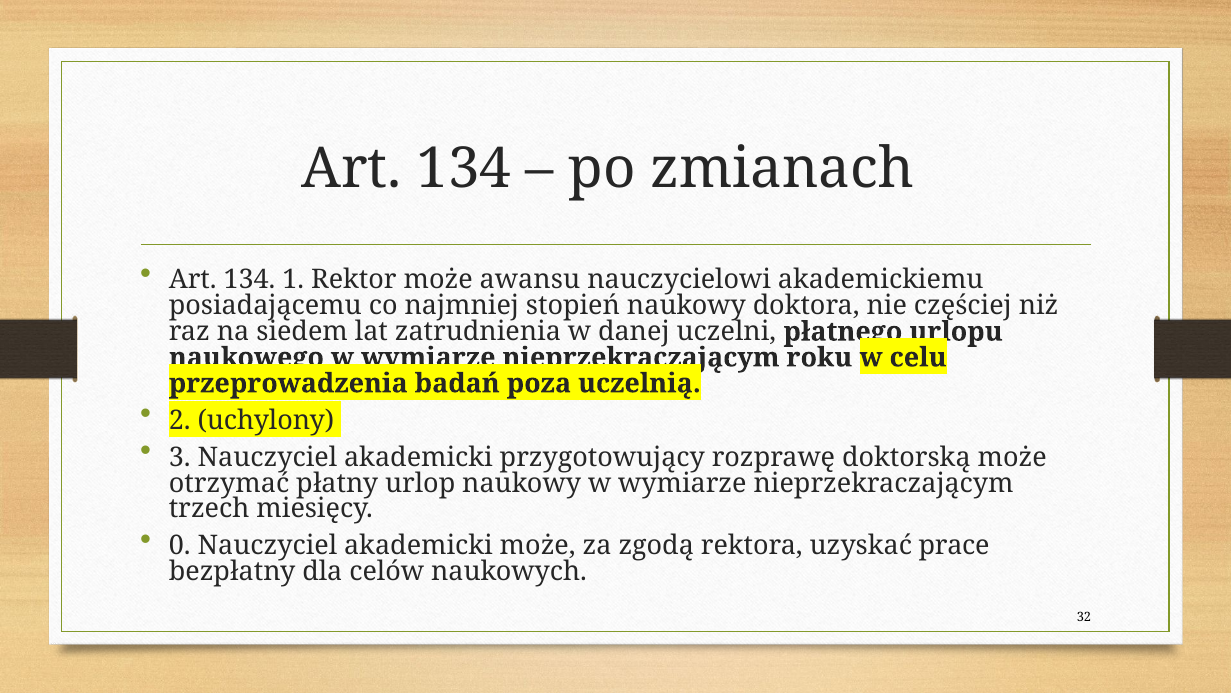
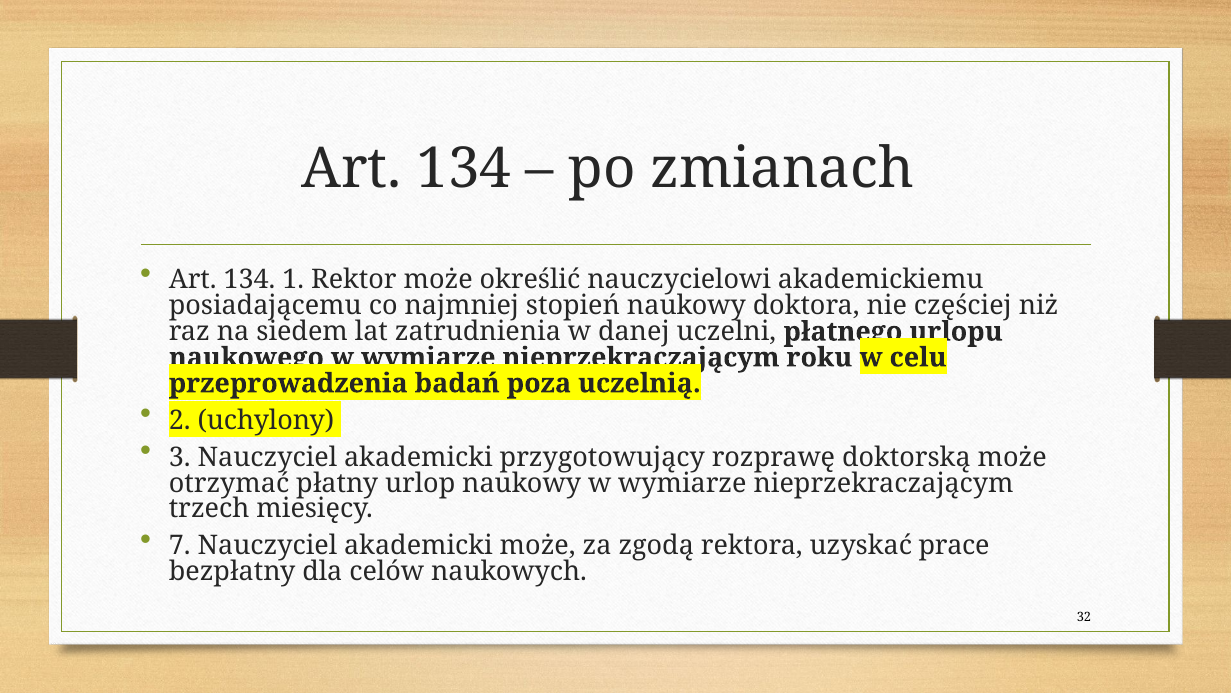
awansu: awansu -> określić (530, 280)
0: 0 -> 7 (180, 545)
